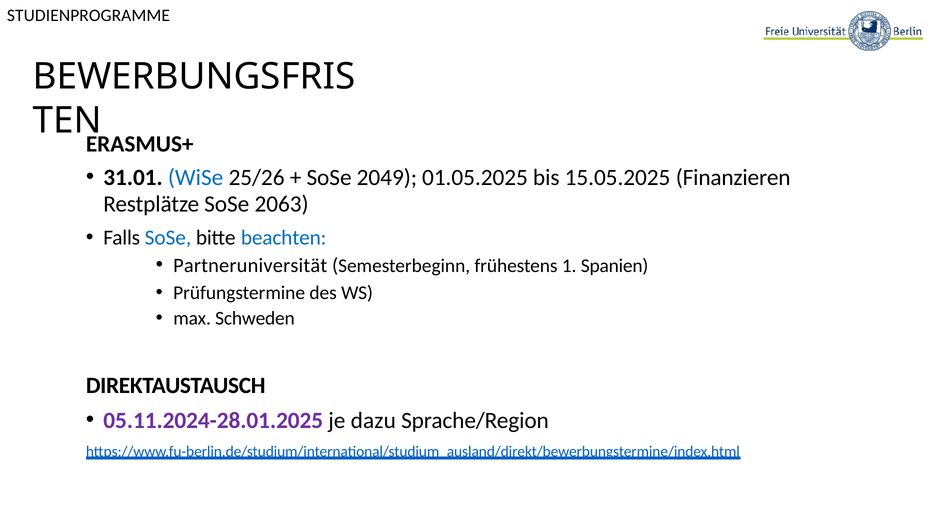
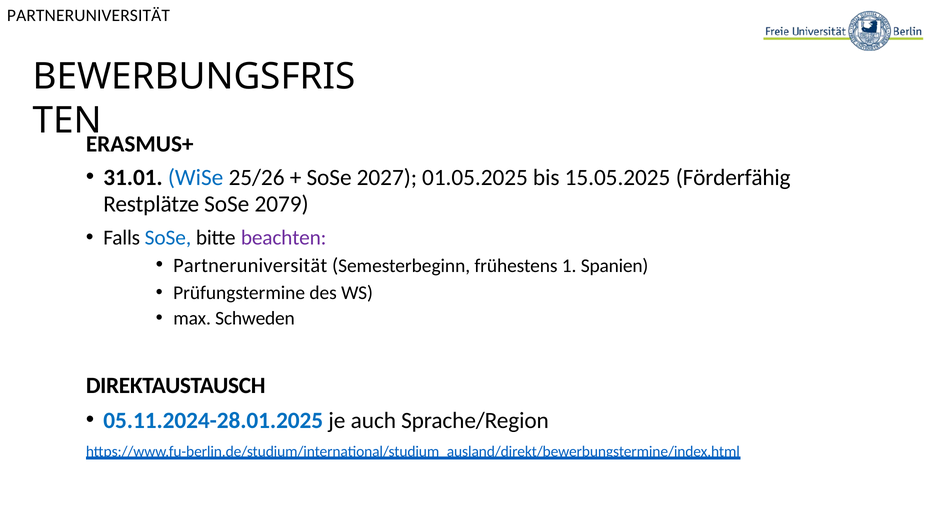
STUDIENPROGRAMME: STUDIENPROGRAMME -> PARTNERUNIVERSITÄT (88, 16)
2049: 2049 -> 2027 (387, 178)
Finanzieren: Finanzieren -> Förderfähig (733, 178)
2063: 2063 -> 2079 (282, 204)
beachten colour: blue -> purple (284, 238)
05.11.2024-28.01.2025 colour: purple -> blue (213, 421)
dazu: dazu -> auch (373, 421)
